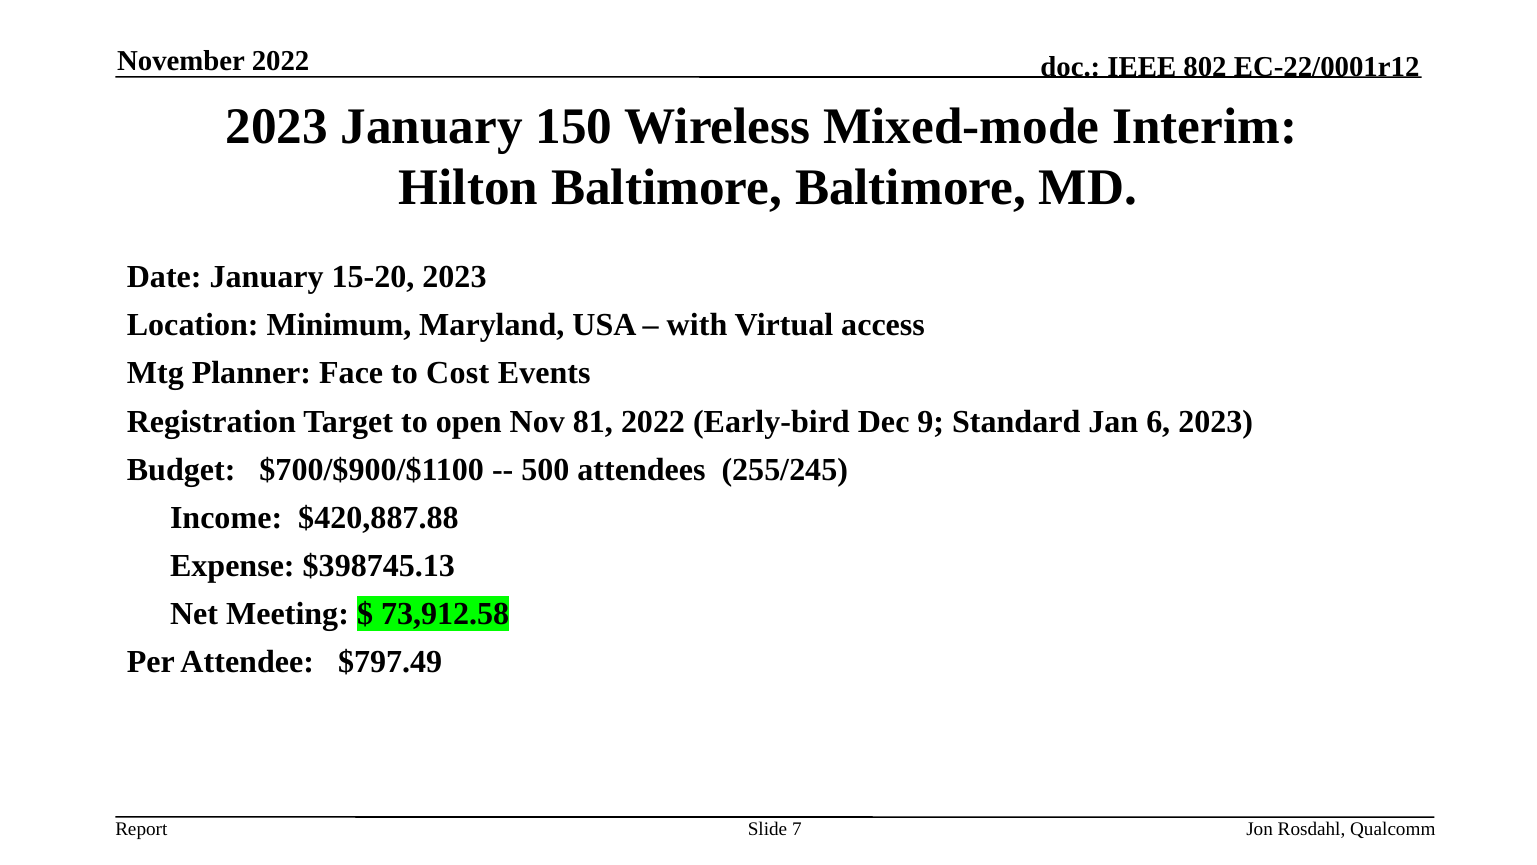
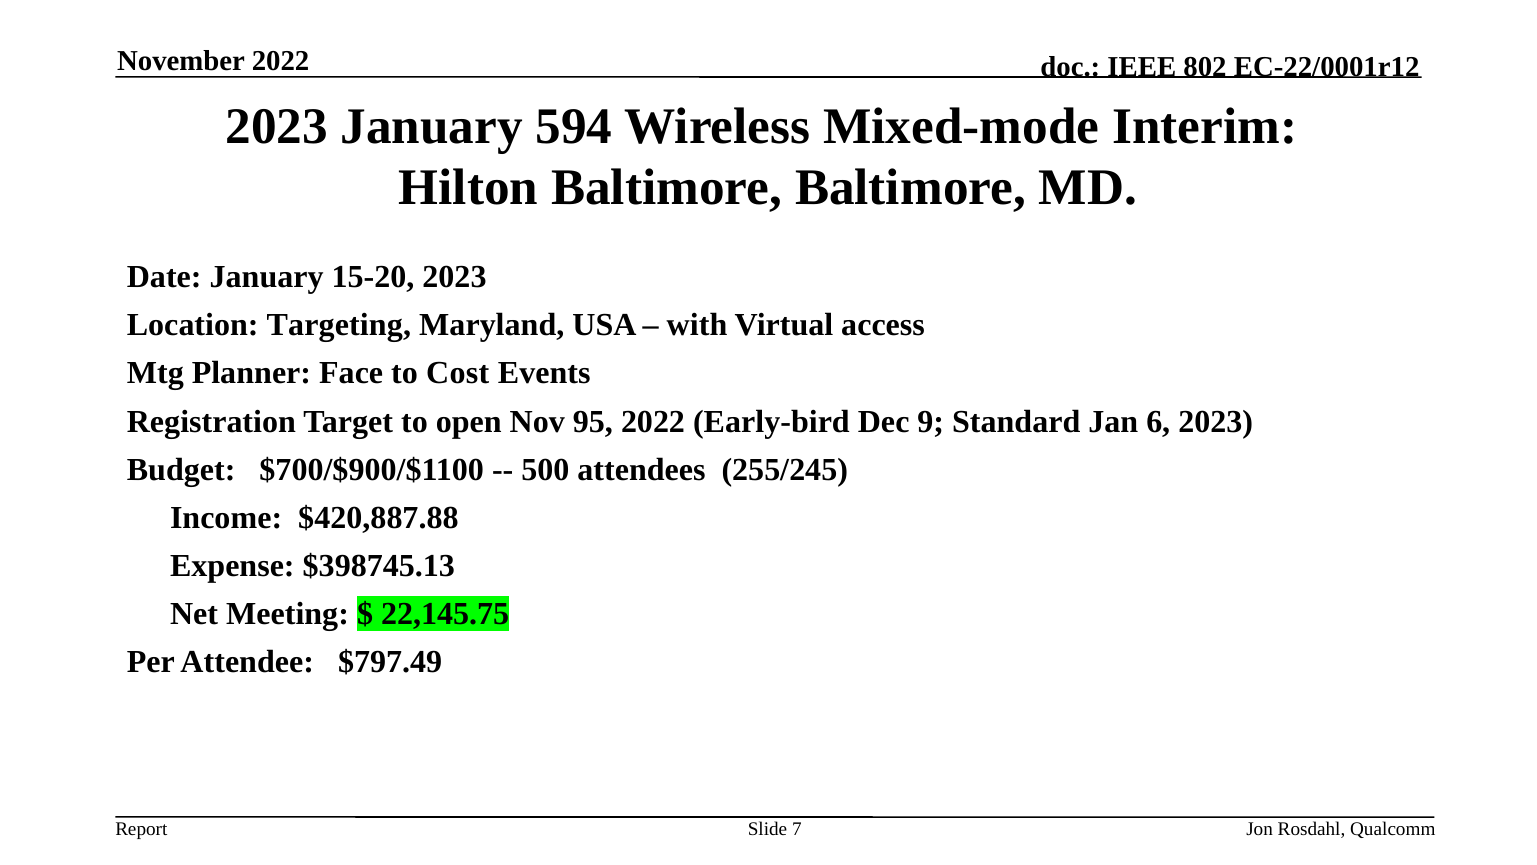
150: 150 -> 594 (574, 126)
Minimum: Minimum -> Targeting (339, 325)
81: 81 -> 95 (593, 421)
73,912.58: 73,912.58 -> 22,145.75 (445, 613)
